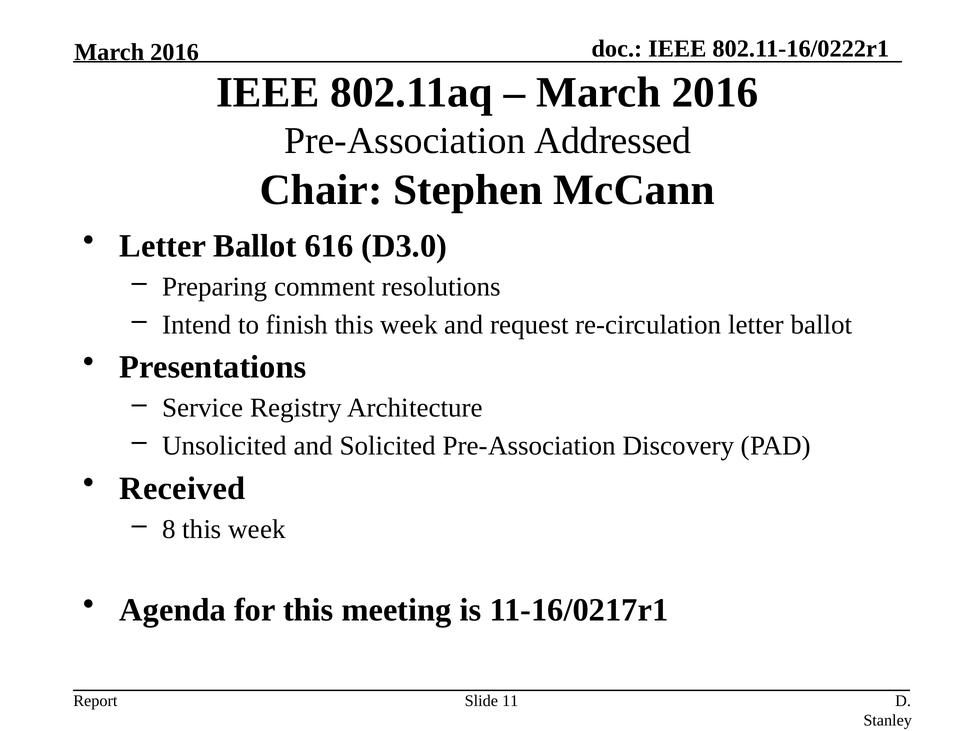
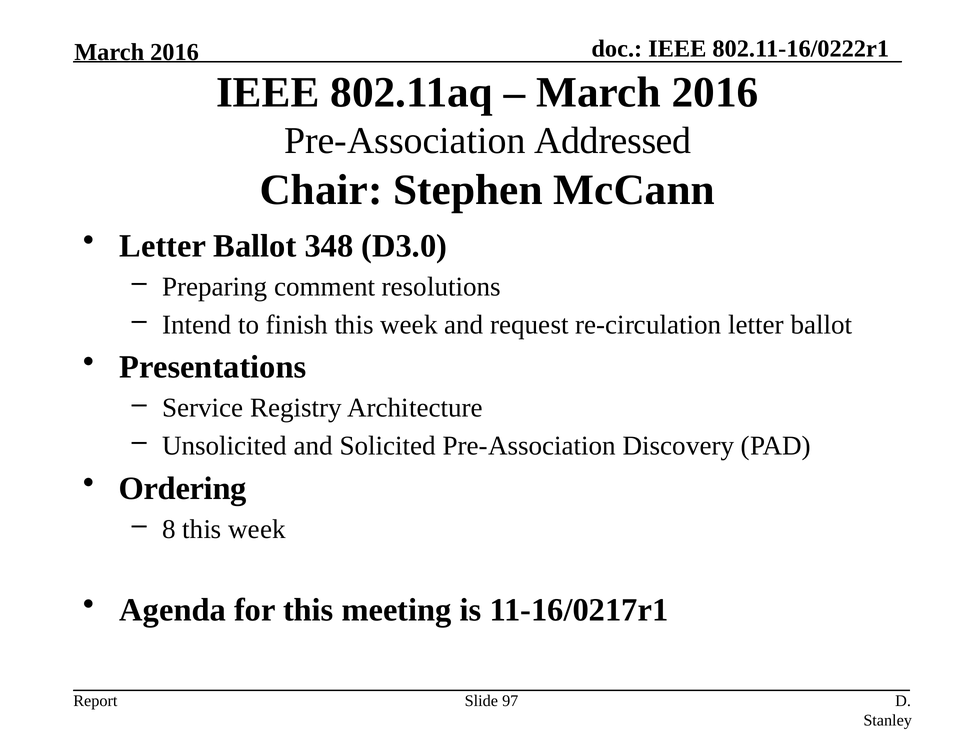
616: 616 -> 348 (329, 246)
Received: Received -> Ordering (183, 489)
11: 11 -> 97 (510, 701)
